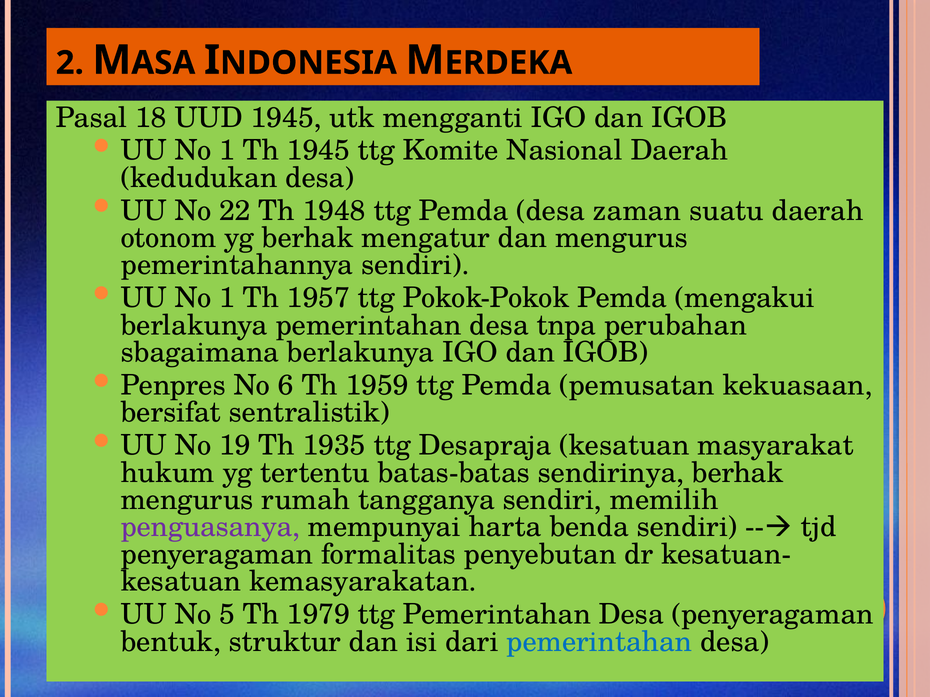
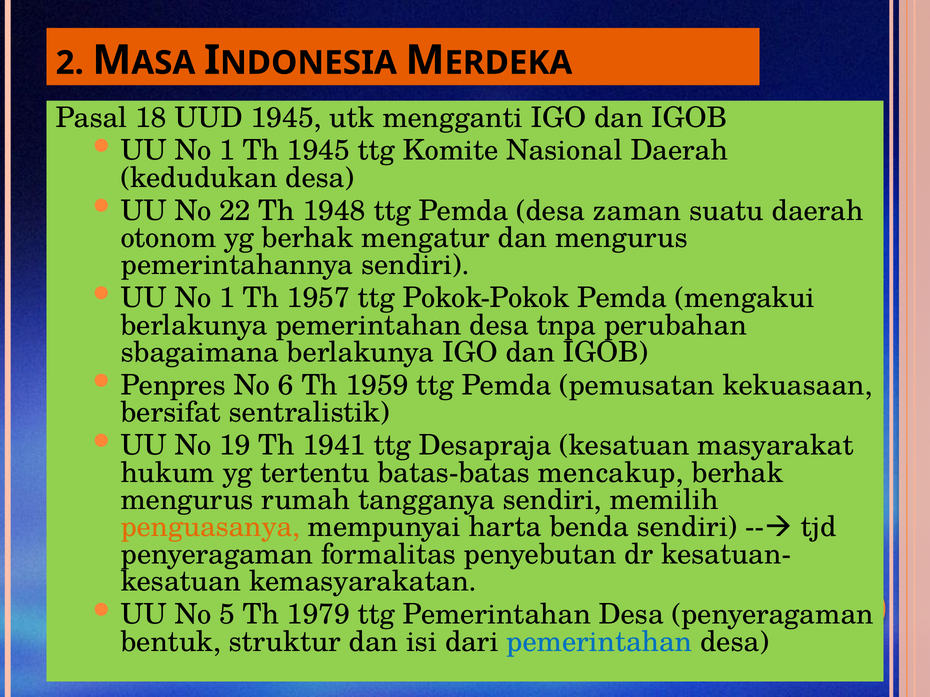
1935: 1935 -> 1941 (334, 446)
sendirinya: sendirinya -> mencakup (611, 473)
penguasanya colour: purple -> orange (210, 527)
